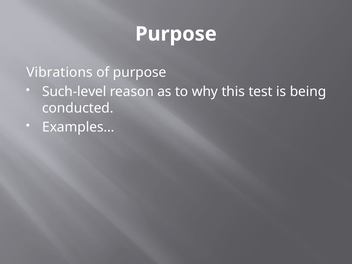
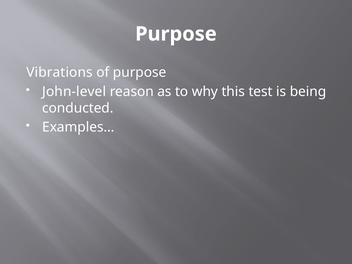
Such-level: Such-level -> John-level (74, 92)
